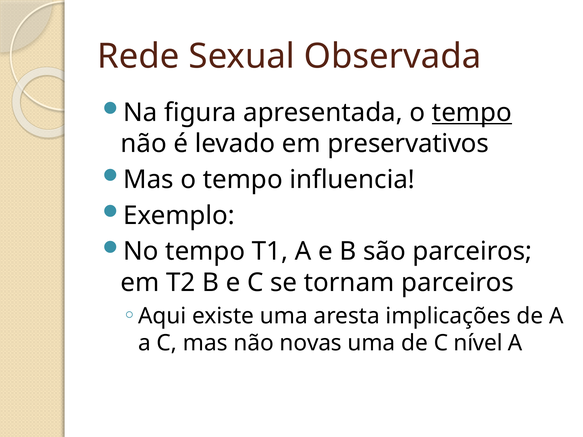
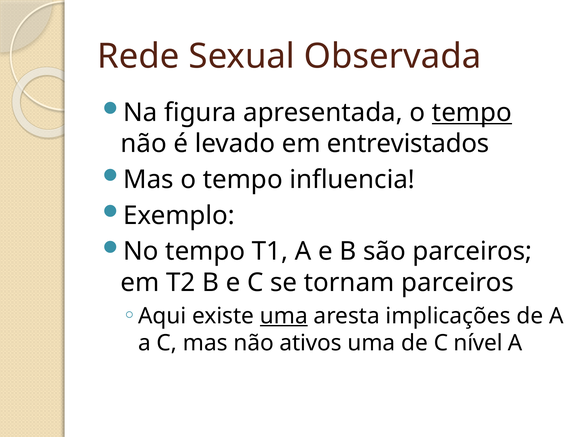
preservativos: preservativos -> entrevistados (408, 144)
uma underline: none -> present (284, 316)
novas: novas -> ativos (311, 343)
